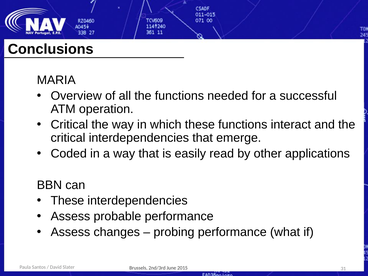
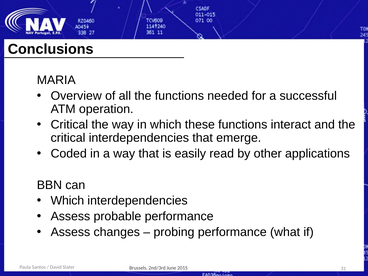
These: These -> Which (67, 201)
